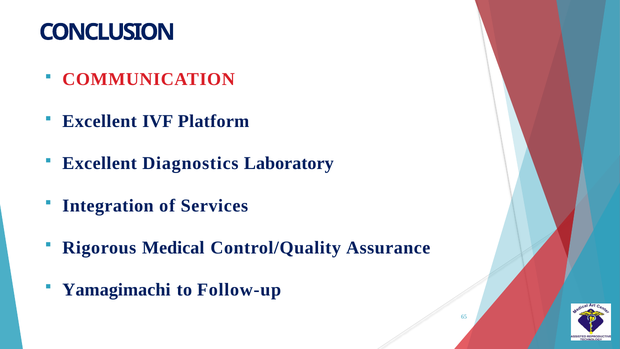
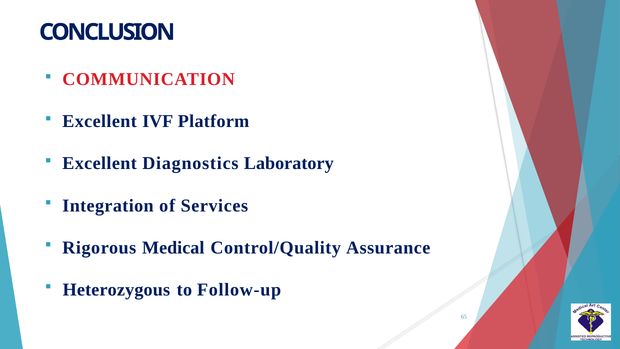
Yamagimachi: Yamagimachi -> Heterozygous (116, 289)
